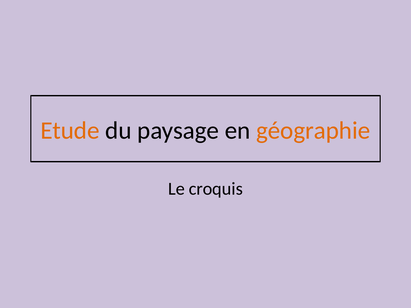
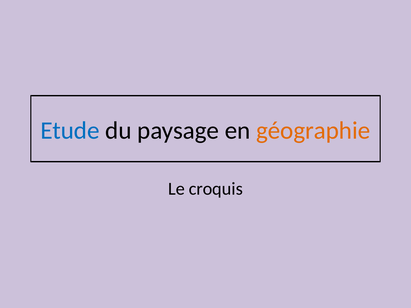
Etude colour: orange -> blue (70, 131)
